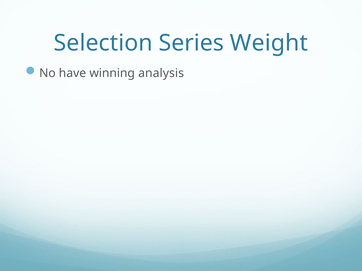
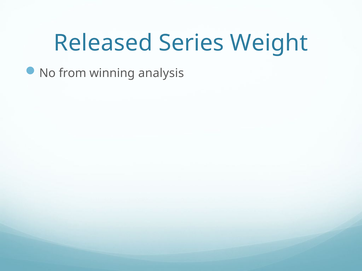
Selection: Selection -> Released (103, 43)
have: have -> from (73, 73)
